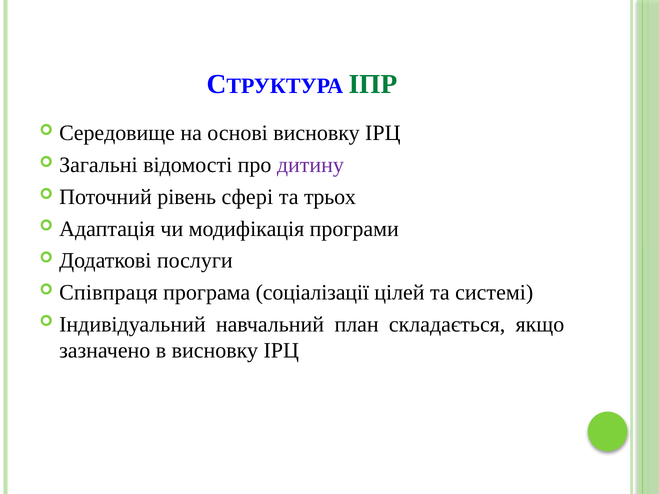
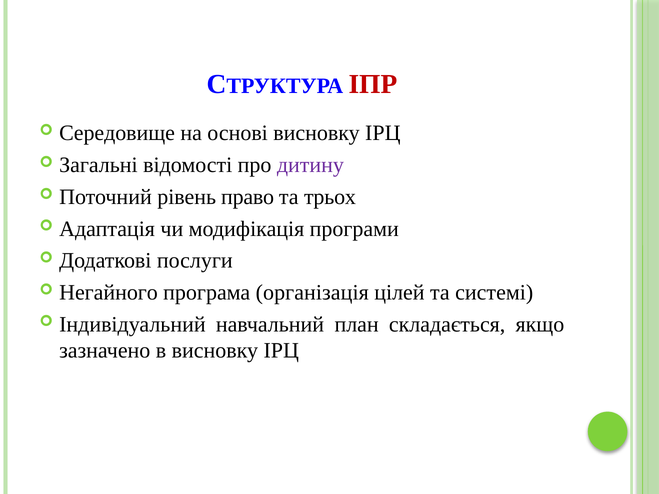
ІПР colour: green -> red (373, 84)
сфері: сфері -> право (248, 197)
Співпраця: Співпраця -> Негайного (109, 293)
соціалізації: соціалізації -> організація (312, 293)
